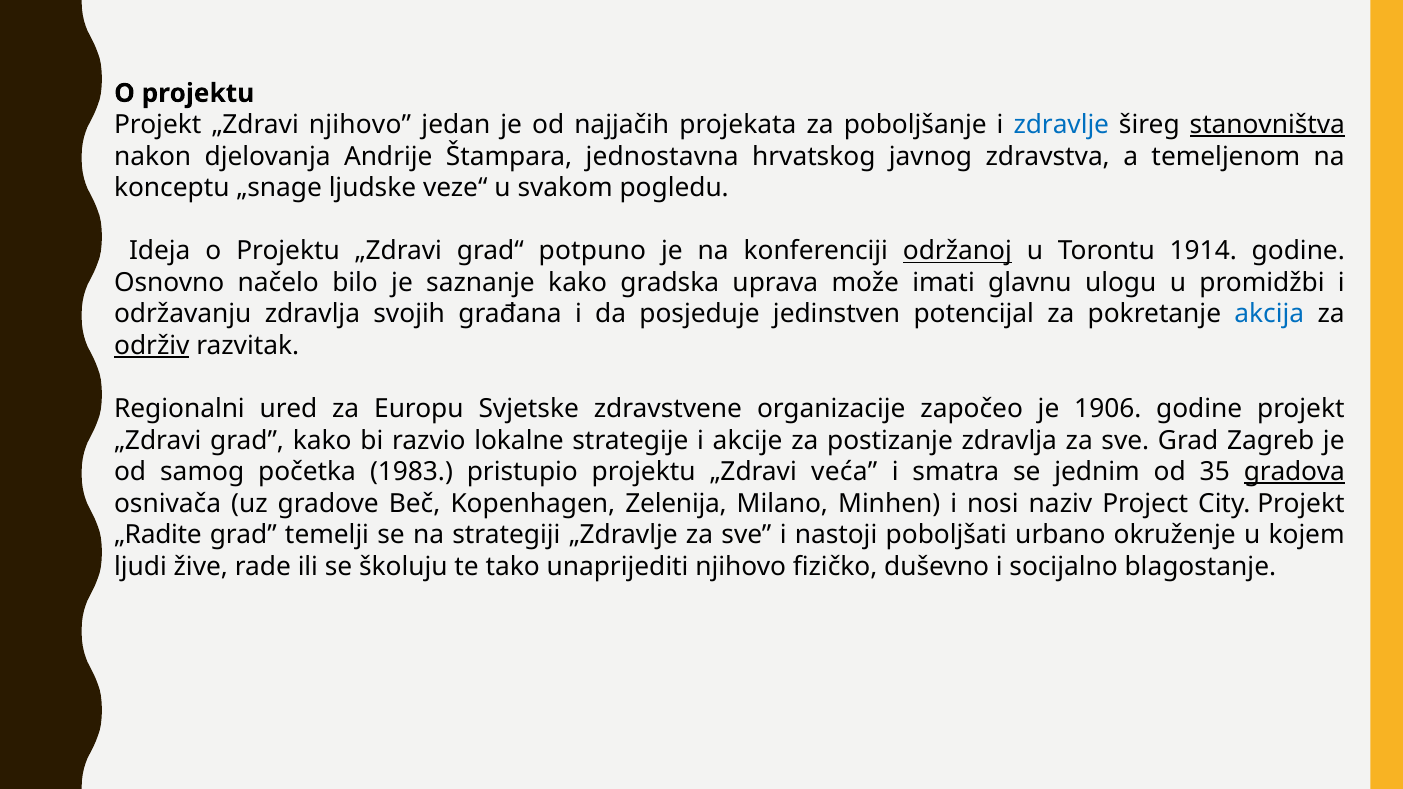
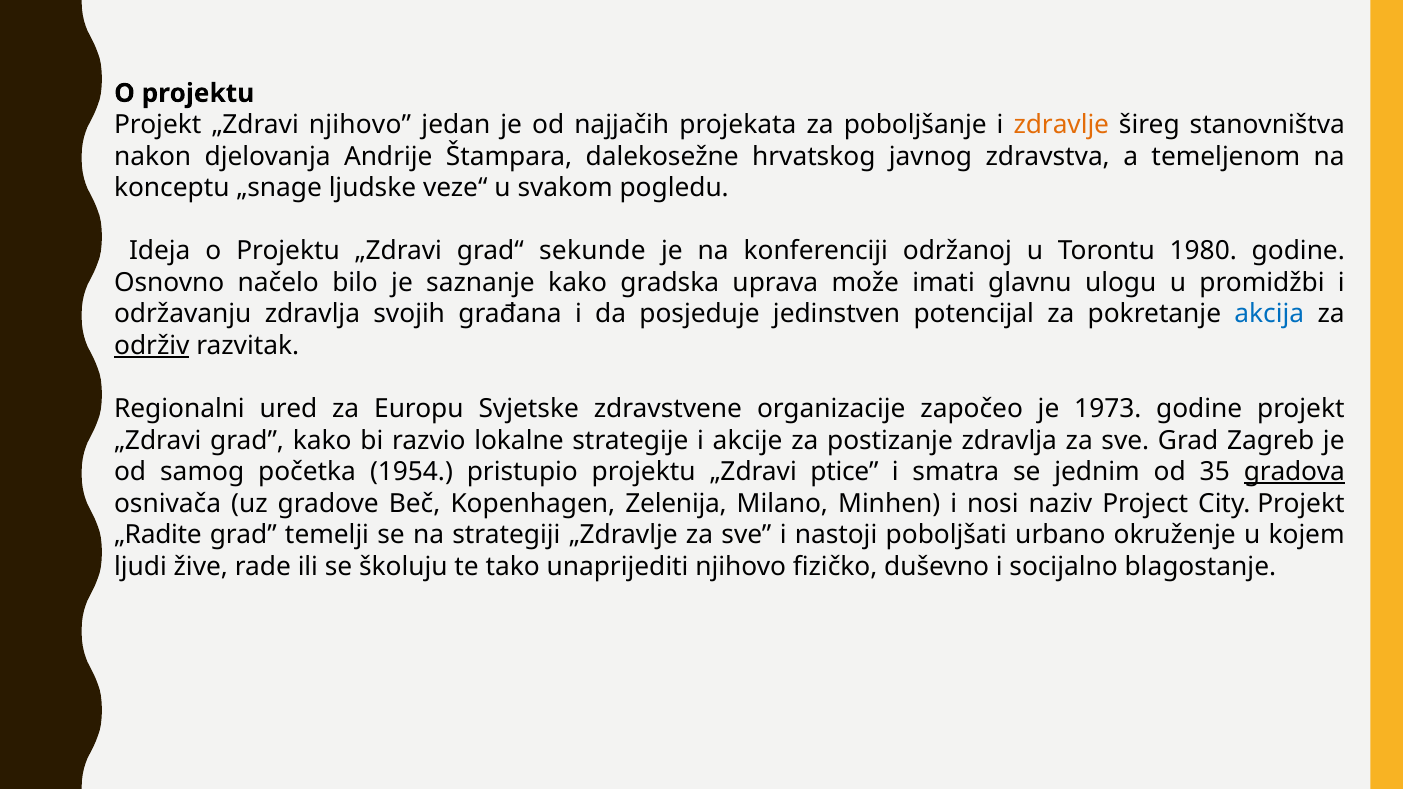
zdravlje colour: blue -> orange (1061, 125)
stanovništva underline: present -> none (1267, 125)
jednostavna: jednostavna -> dalekosežne (662, 156)
potpuno: potpuno -> sekunde (592, 251)
održanoj underline: present -> none (957, 251)
1914: 1914 -> 1980 (1203, 251)
1906: 1906 -> 1973 (1108, 409)
1983: 1983 -> 1954 (411, 472)
veća: veća -> ptice (844, 472)
